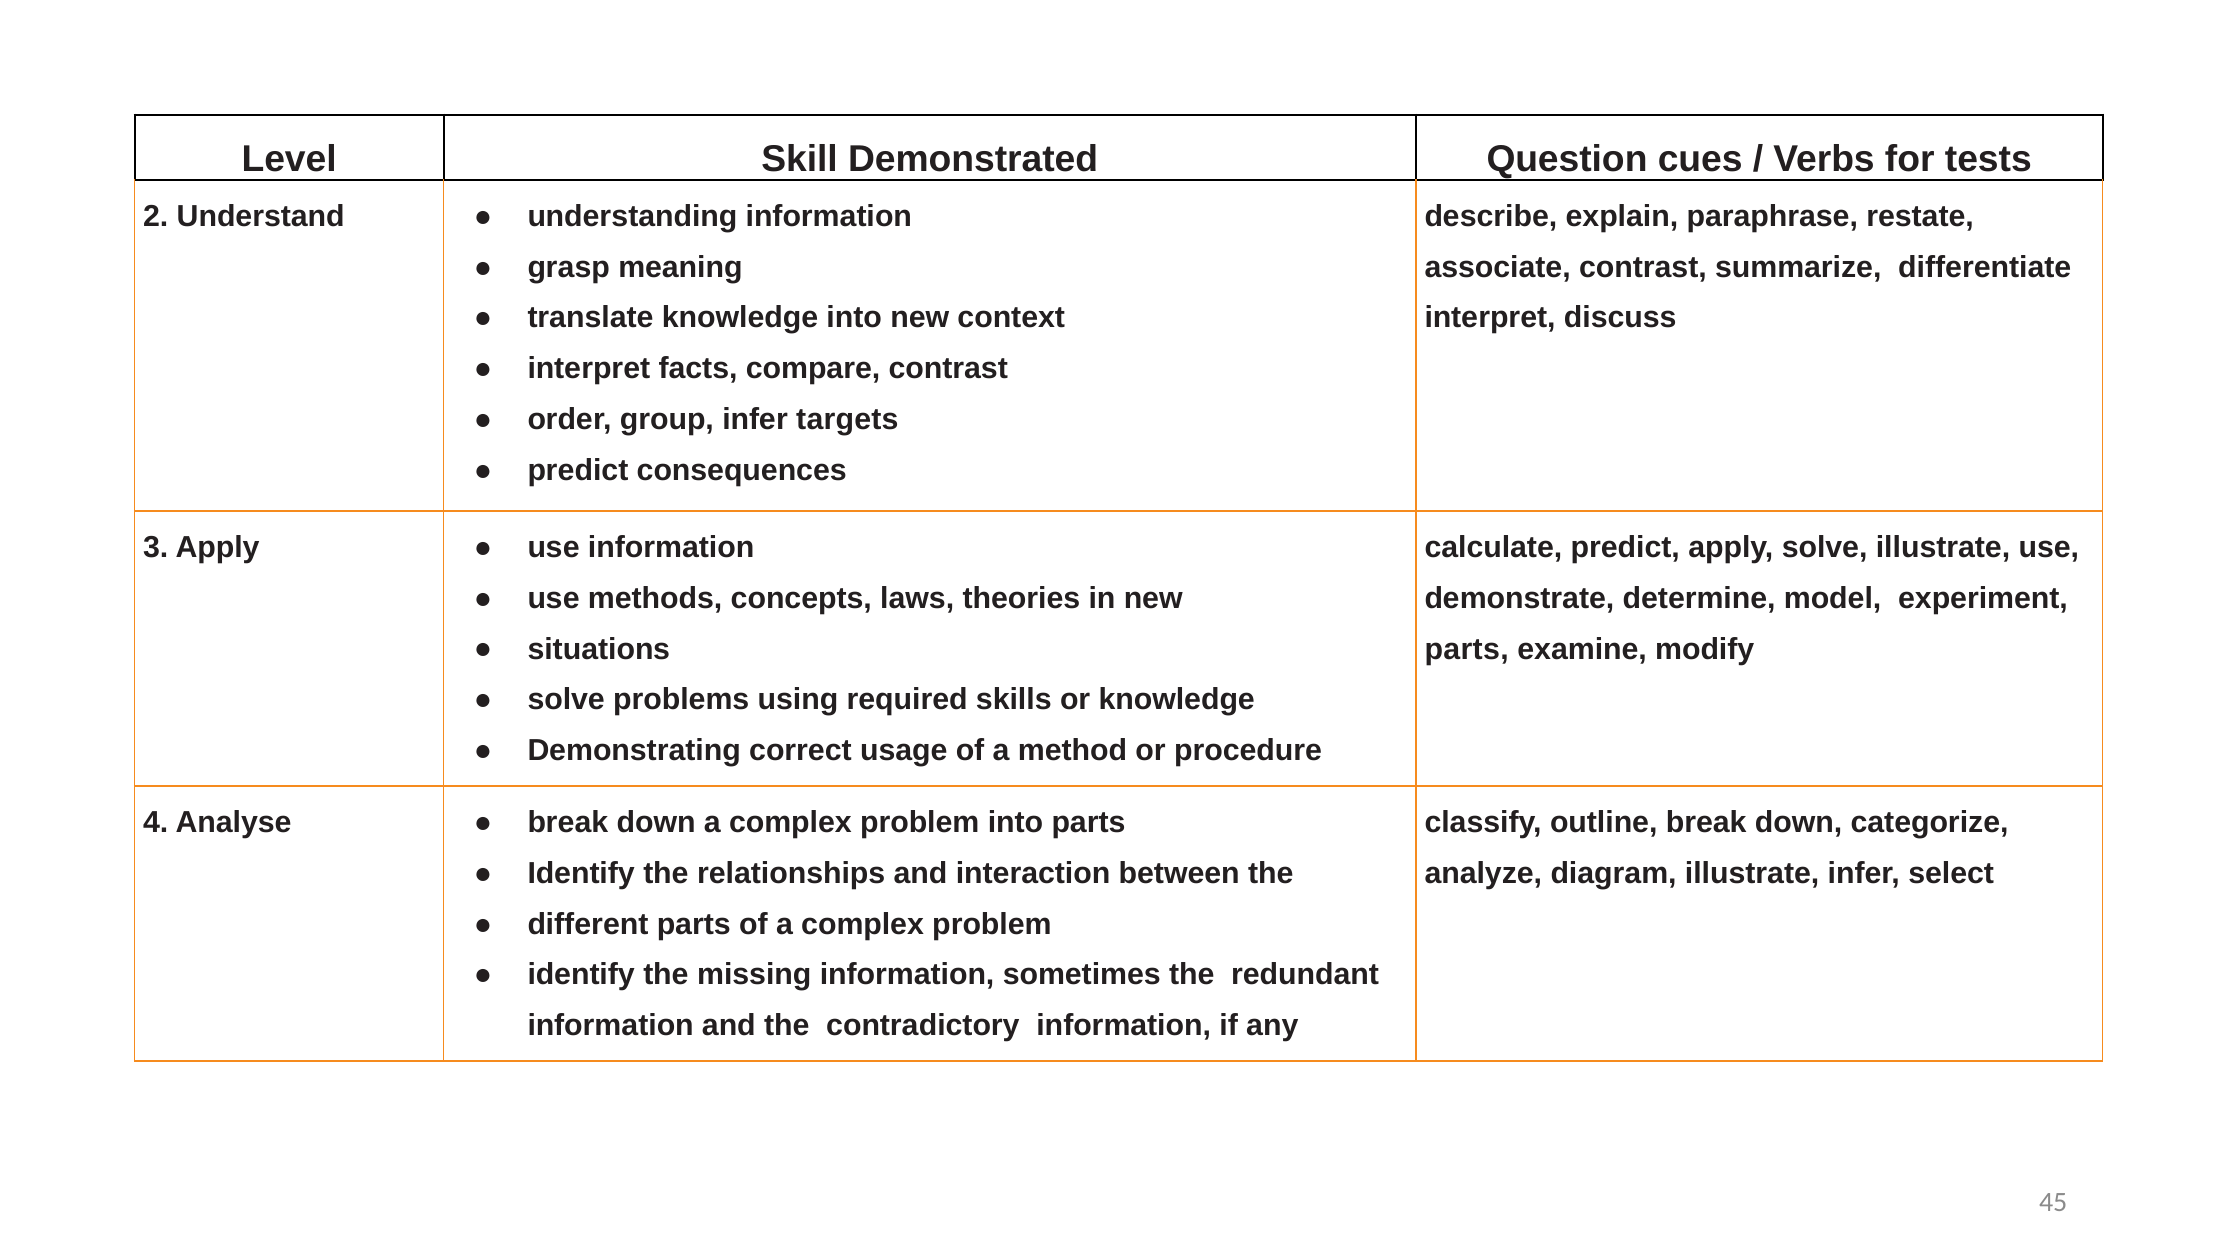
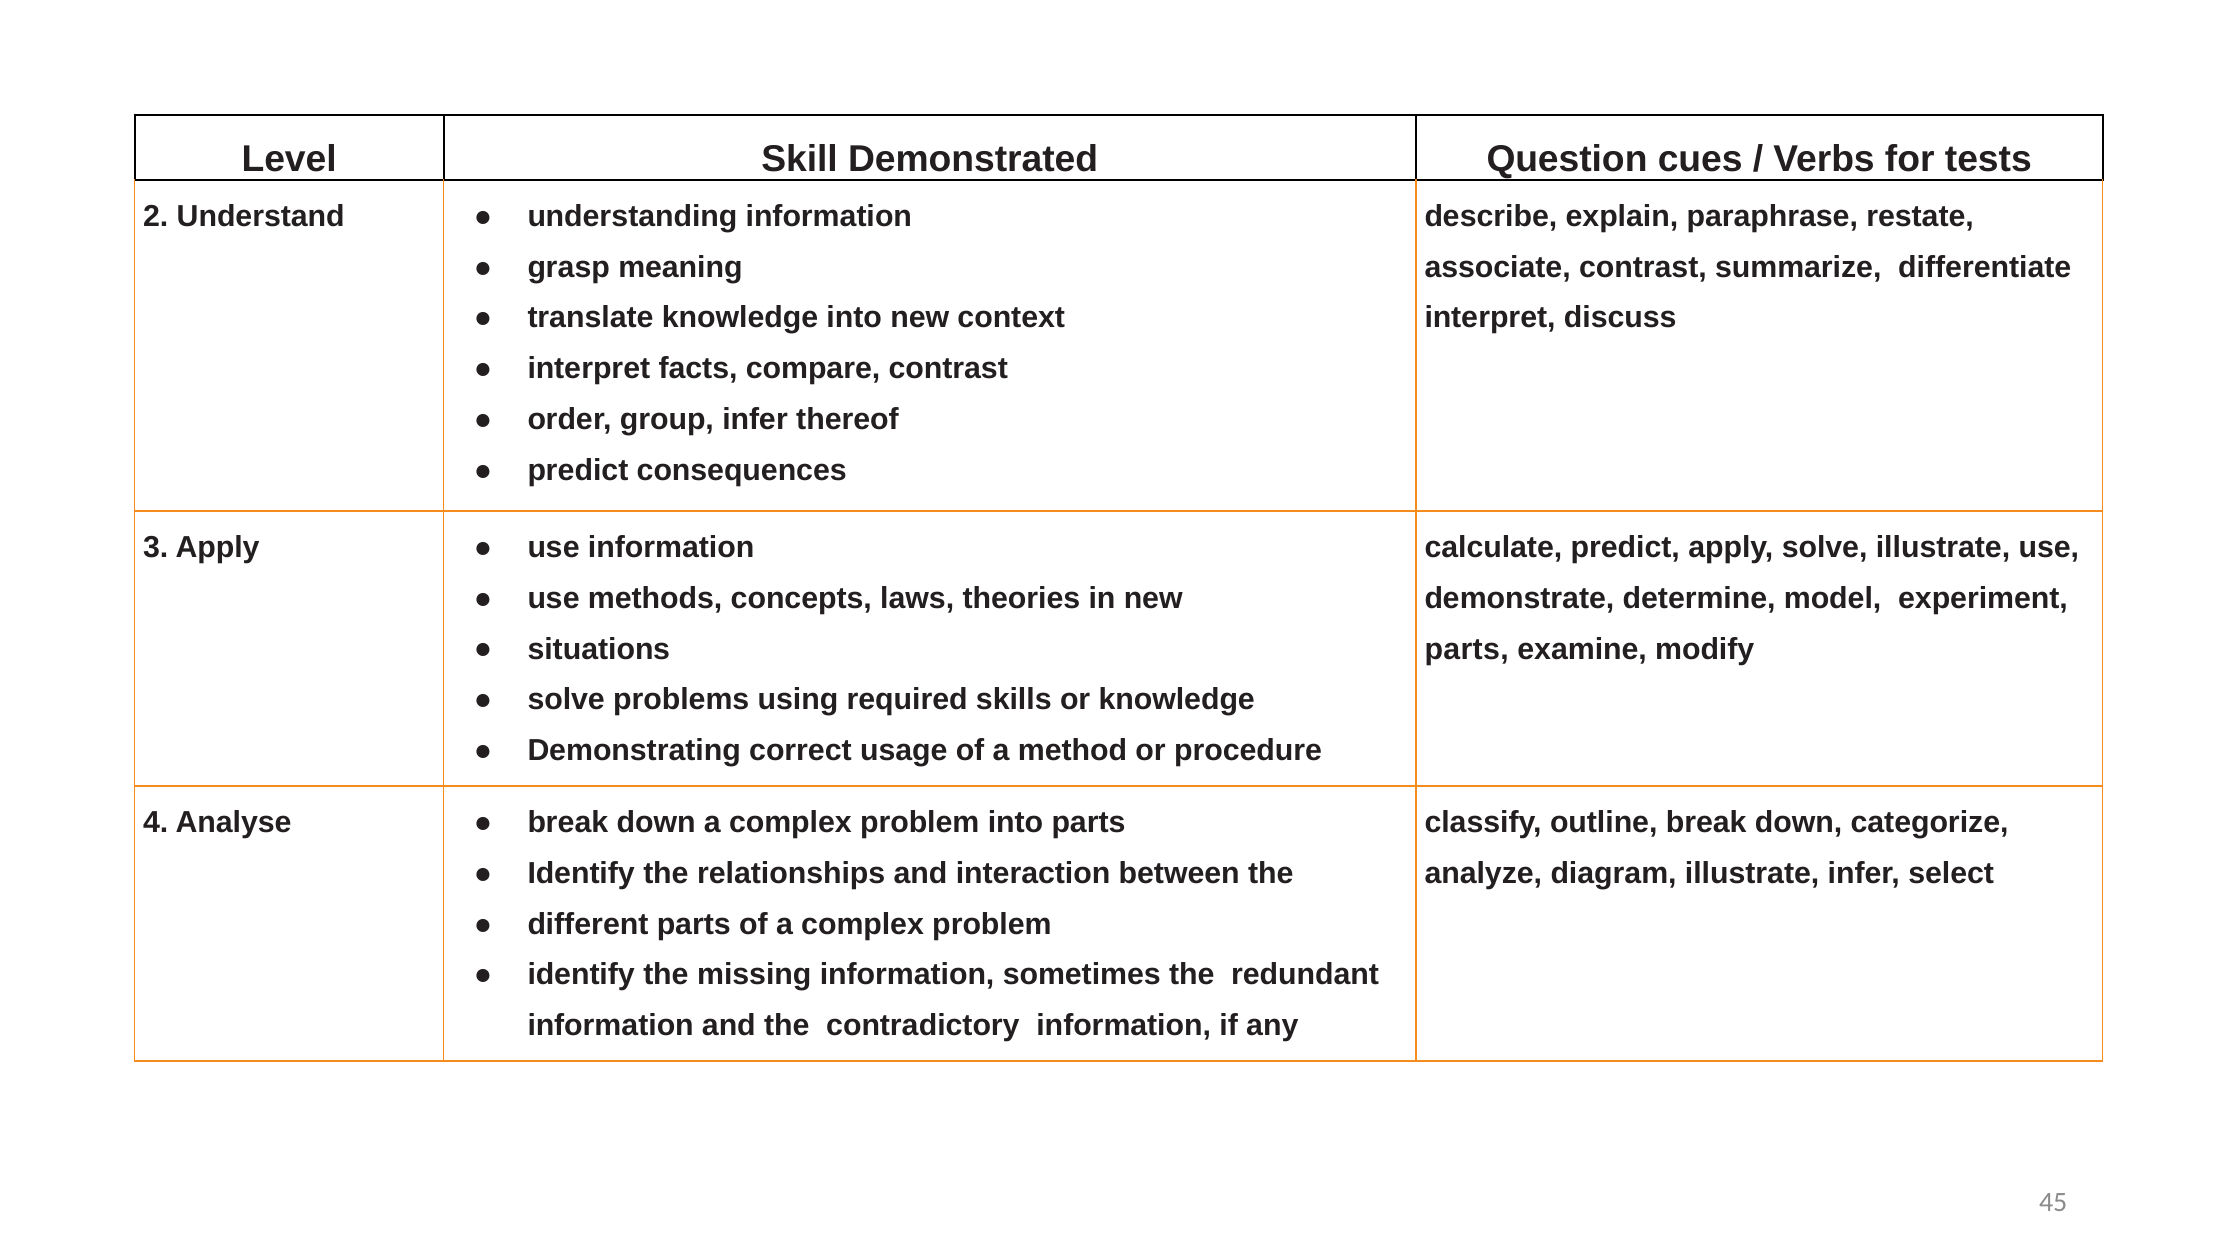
targets: targets -> thereof (847, 419)
